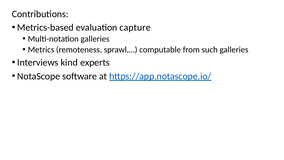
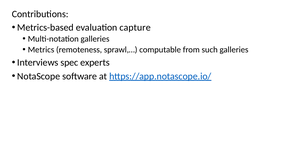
kind: kind -> spec (69, 62)
